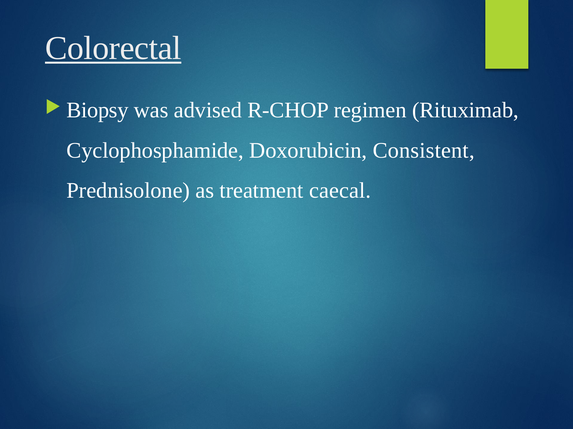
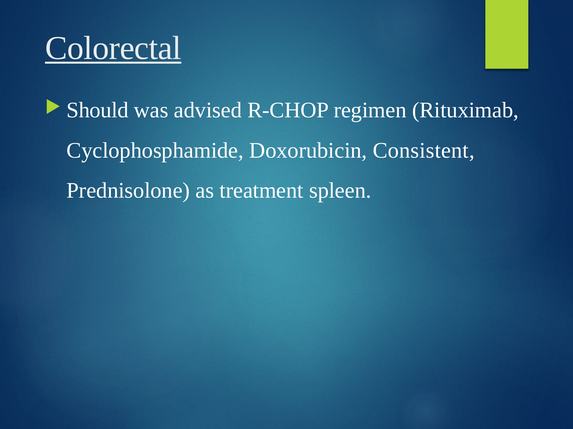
Biopsy: Biopsy -> Should (98, 111)
caecal: caecal -> spleen (340, 191)
